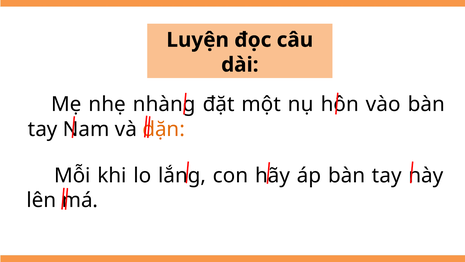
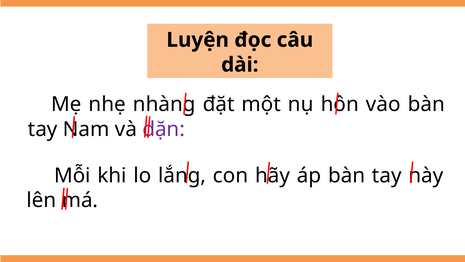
dặn colour: orange -> purple (164, 129)
